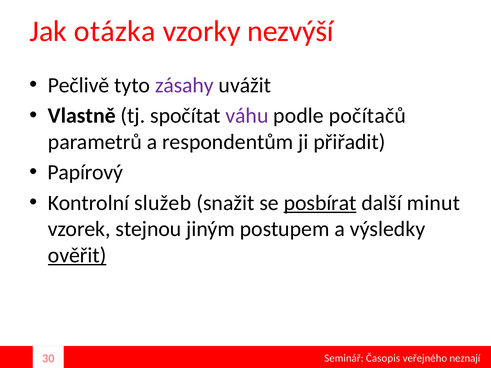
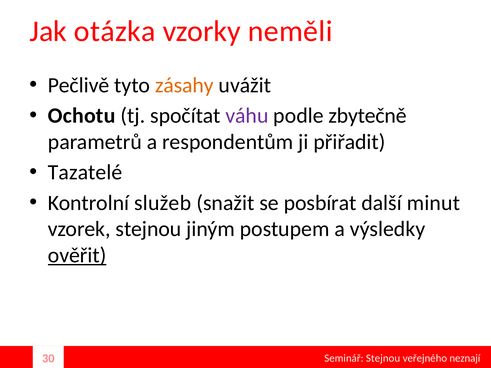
nezvýší: nezvýší -> neměli (290, 31)
zásahy colour: purple -> orange (184, 85)
Vlastně: Vlastně -> Ochotu (82, 116)
počítačů: počítačů -> zbytečně (368, 116)
Papírový: Papírový -> Tazatelé (85, 173)
posbírat underline: present -> none (320, 203)
Seminář Časopis: Časopis -> Stejnou (383, 359)
